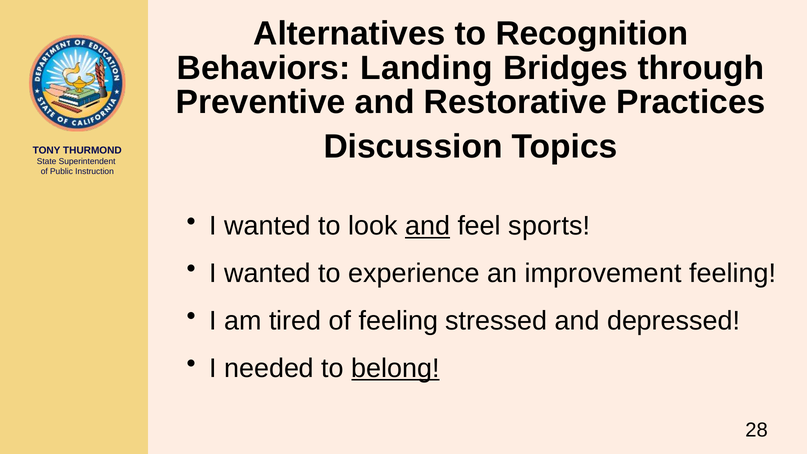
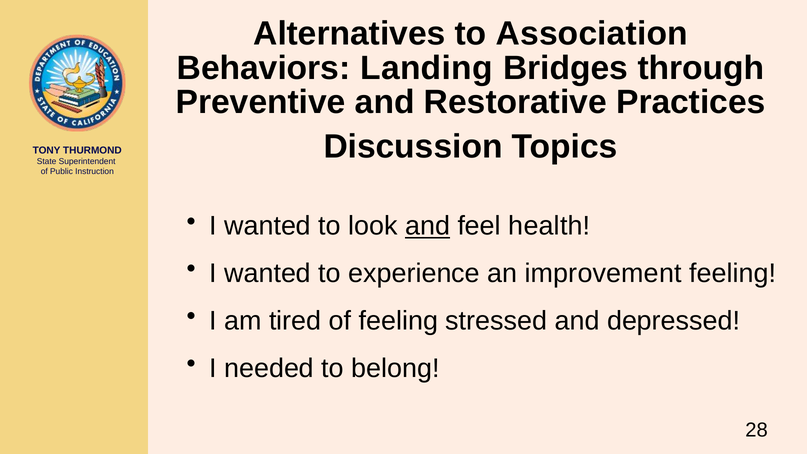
Recognition: Recognition -> Association (592, 34)
sports: sports -> health (549, 226)
belong underline: present -> none (395, 368)
